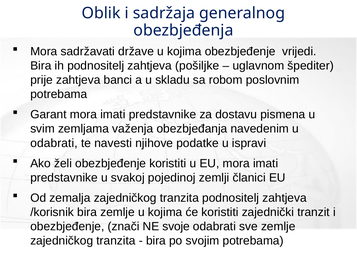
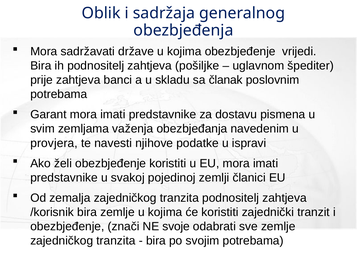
robom: robom -> članak (226, 80)
odabrati: odabrati -> provjera (54, 143)
